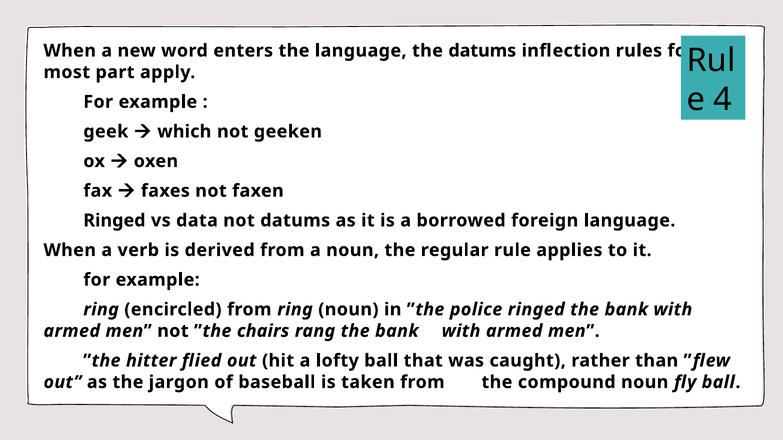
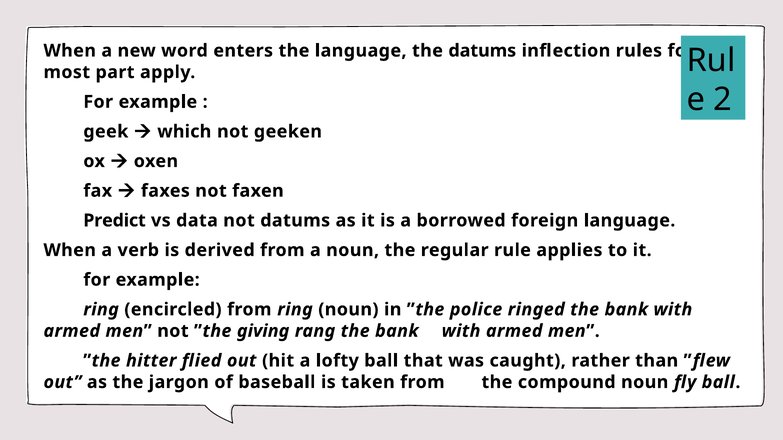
4: 4 -> 2 (723, 100)
Ringed: Ringed -> Predict (115, 221)
chairs: chairs -> giving (263, 331)
